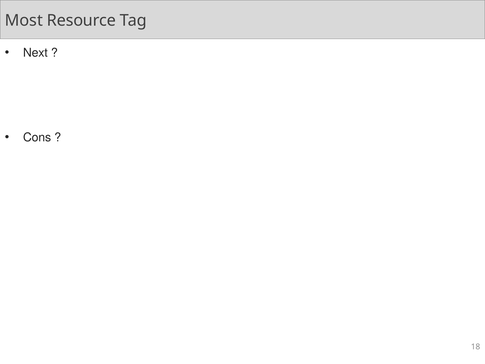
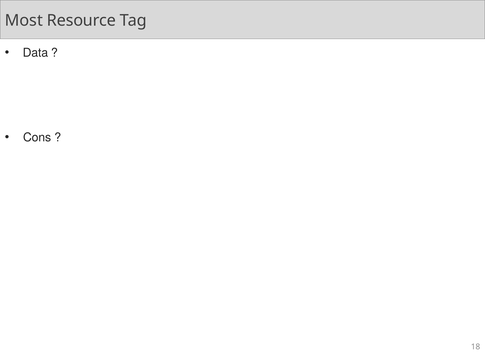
Next: Next -> Data (36, 53)
